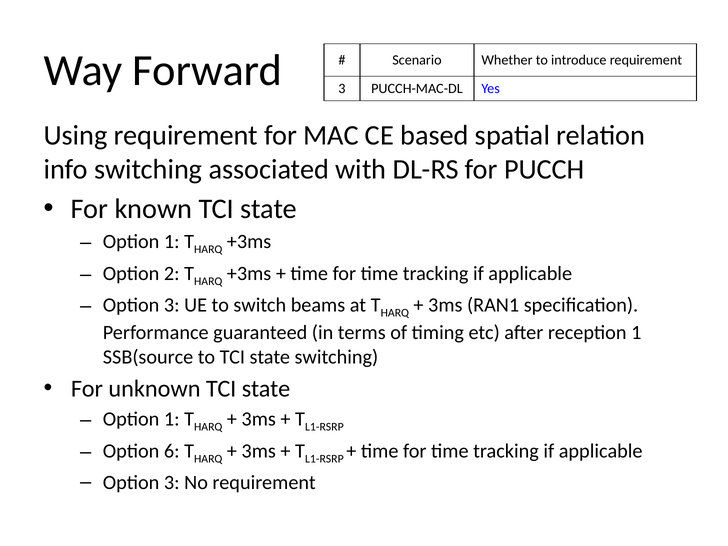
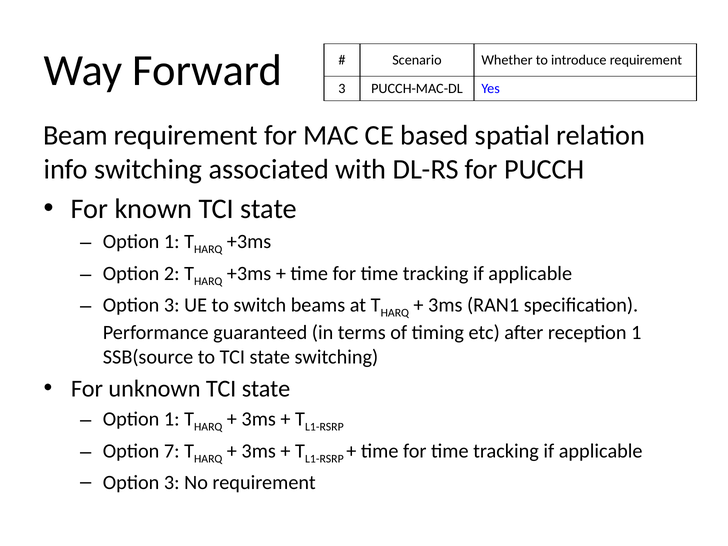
Using: Using -> Beam (76, 135)
6: 6 -> 7 (172, 451)
